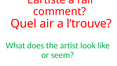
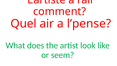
l’trouve: l’trouve -> l’pense (89, 24)
